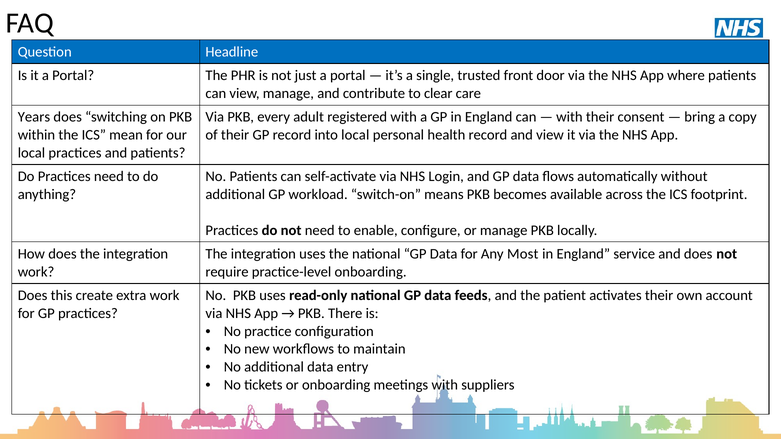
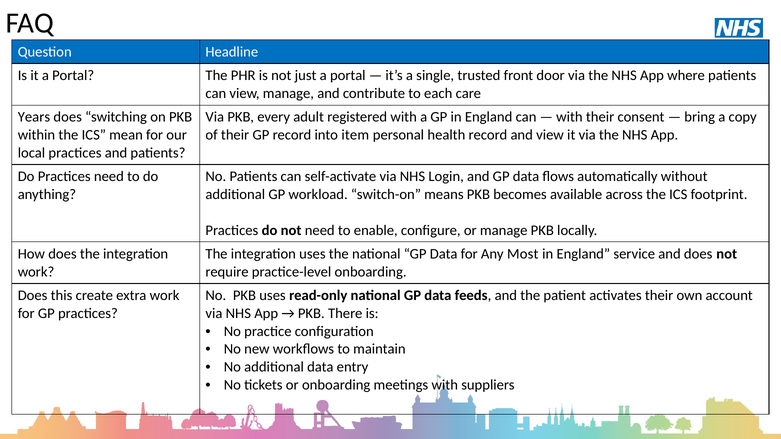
clear: clear -> each (438, 93)
into local: local -> item (355, 135)
